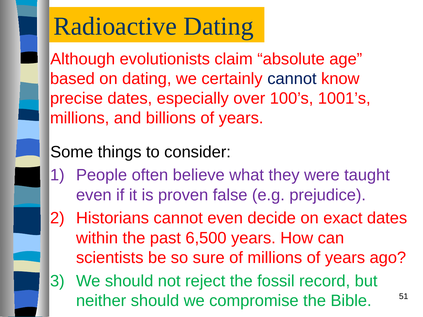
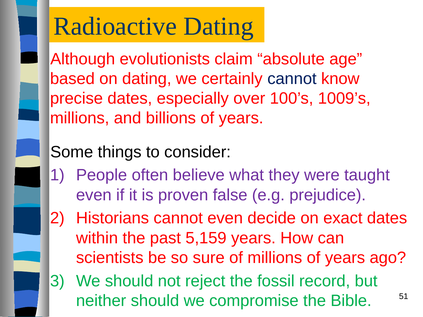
1001’s: 1001’s -> 1009’s (344, 98)
6,500: 6,500 -> 5,159 (206, 238)
